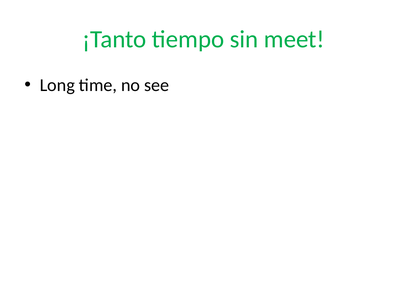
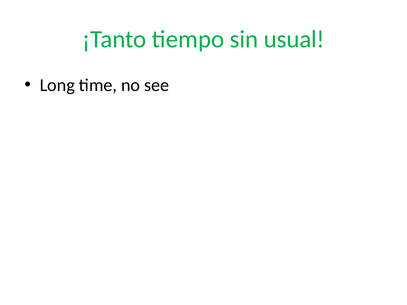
meet: meet -> usual (294, 39)
